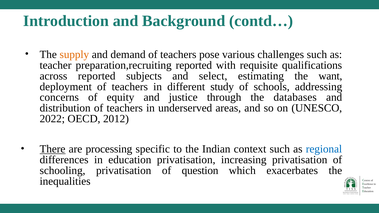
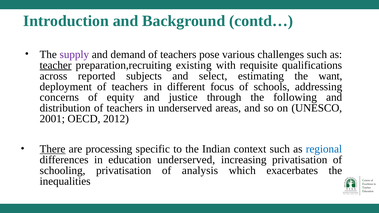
supply colour: orange -> purple (74, 54)
teacher underline: none -> present (56, 65)
preparation,recruiting reported: reported -> existing (194, 65)
study: study -> focus (222, 87)
databases: databases -> following (295, 97)
2022: 2022 -> 2001 (52, 119)
education privatisation: privatisation -> underserved (186, 160)
question: question -> analysis (200, 171)
